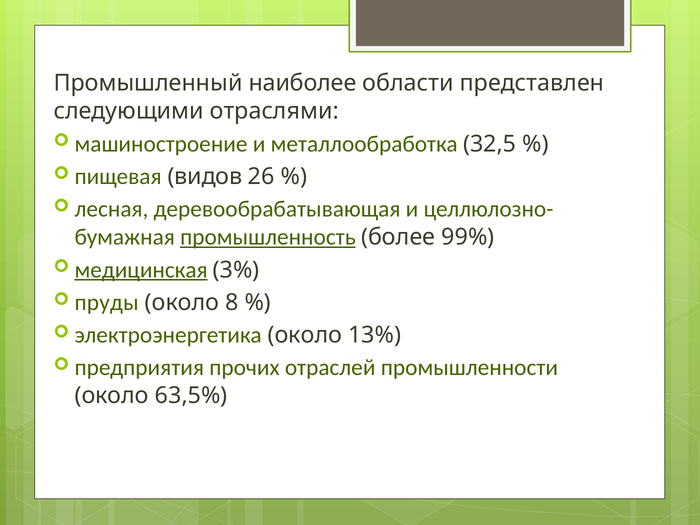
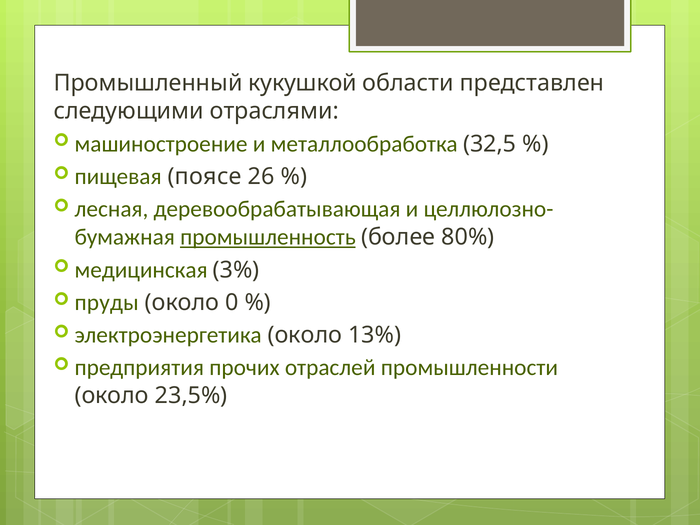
наиболее: наиболее -> кукушкой (303, 83)
видов: видов -> поясе (205, 177)
99%: 99% -> 80% (468, 237)
медицинская underline: present -> none (141, 270)
8: 8 -> 0 (232, 302)
63,5%: 63,5% -> 23,5% (191, 396)
